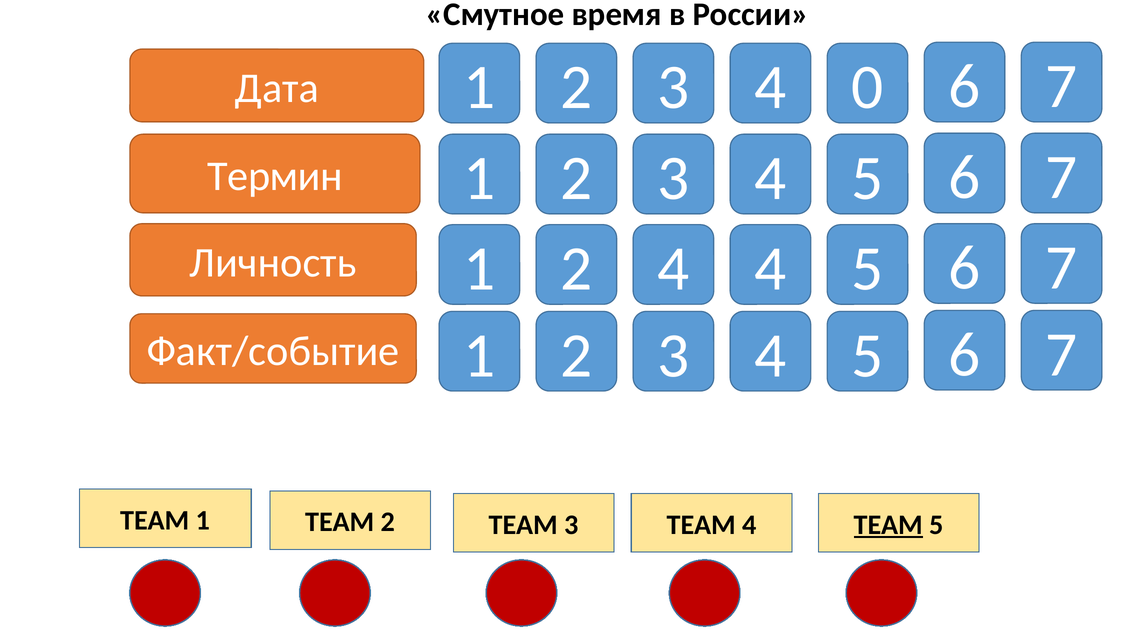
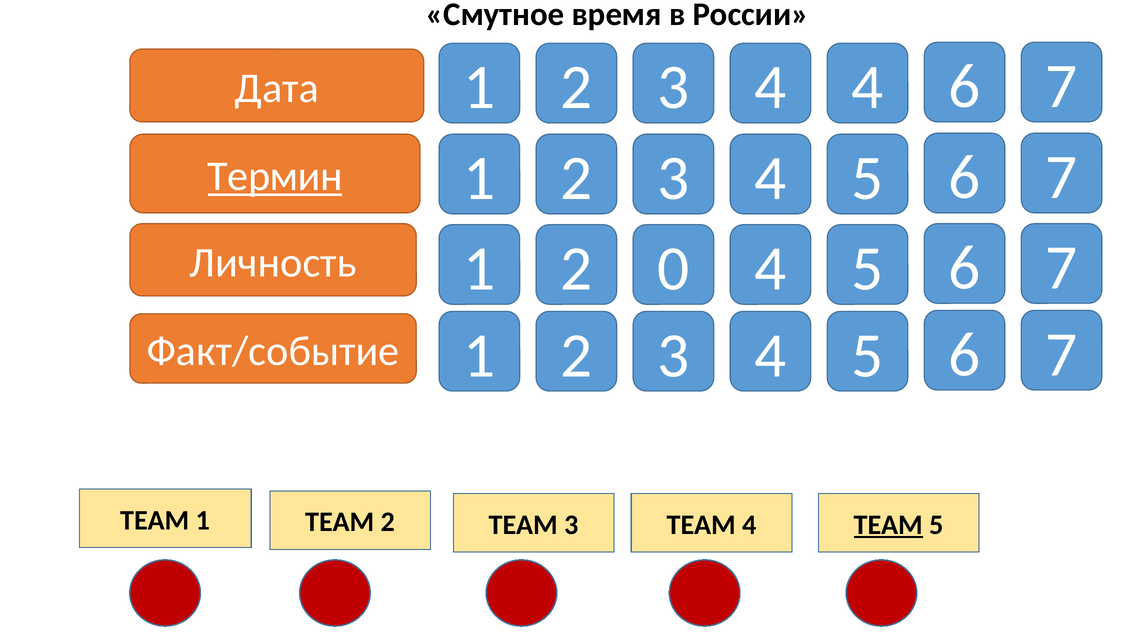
4 0: 0 -> 4 (867, 87)
Термин underline: none -> present (275, 176)
2 4: 4 -> 0 (673, 269)
